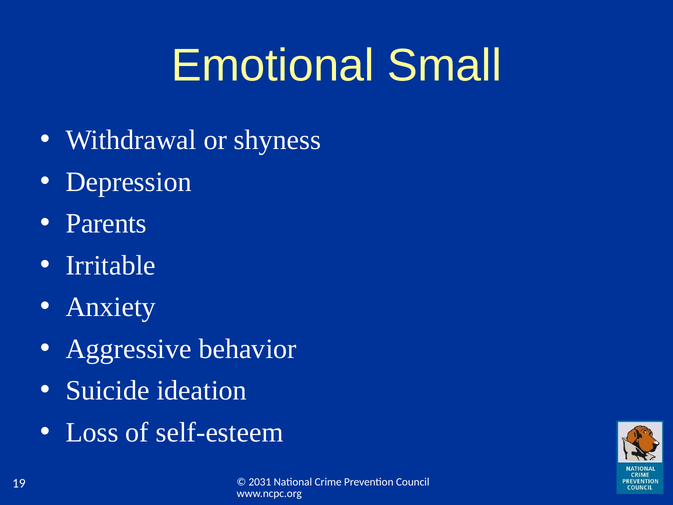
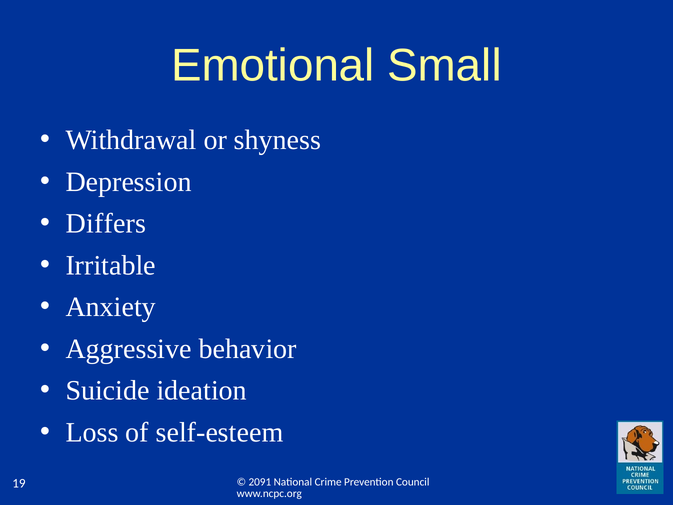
Parents: Parents -> Differs (106, 223)
2031: 2031 -> 2091 (260, 482)
